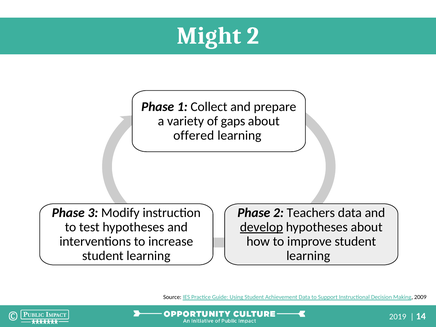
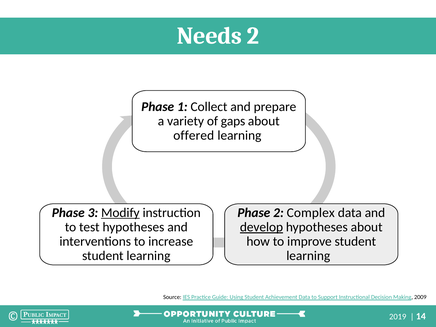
Might: Might -> Needs (209, 36)
Modify underline: none -> present (120, 213)
Teachers: Teachers -> Complex (311, 213)
